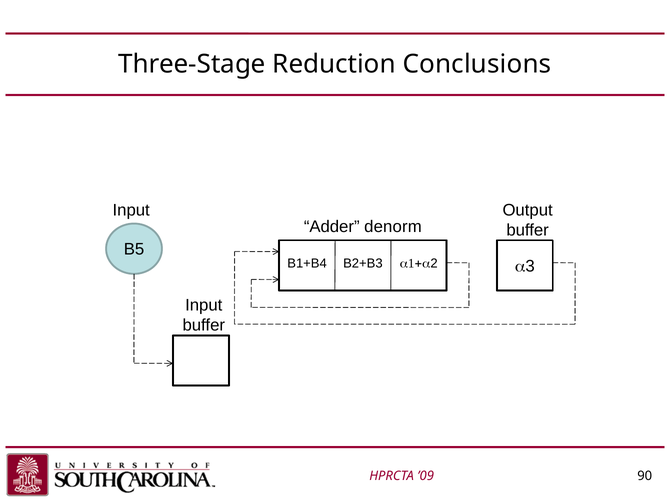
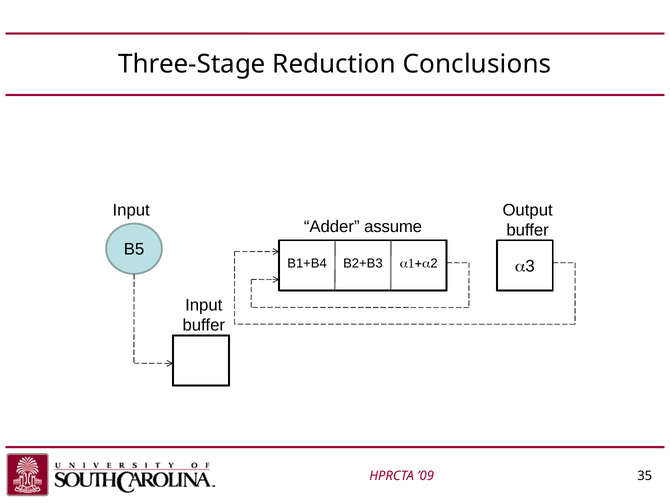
denorm: denorm -> assume (393, 227)
90: 90 -> 35 (645, 475)
